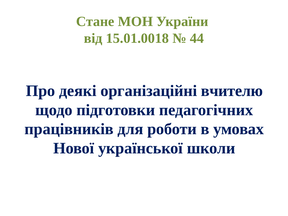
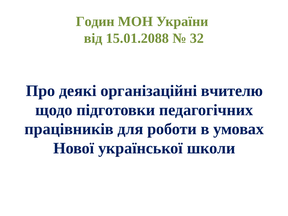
Стане: Стане -> Годин (95, 21)
15.01.0018: 15.01.0018 -> 15.01.2088 (137, 38)
44: 44 -> 32 (197, 38)
